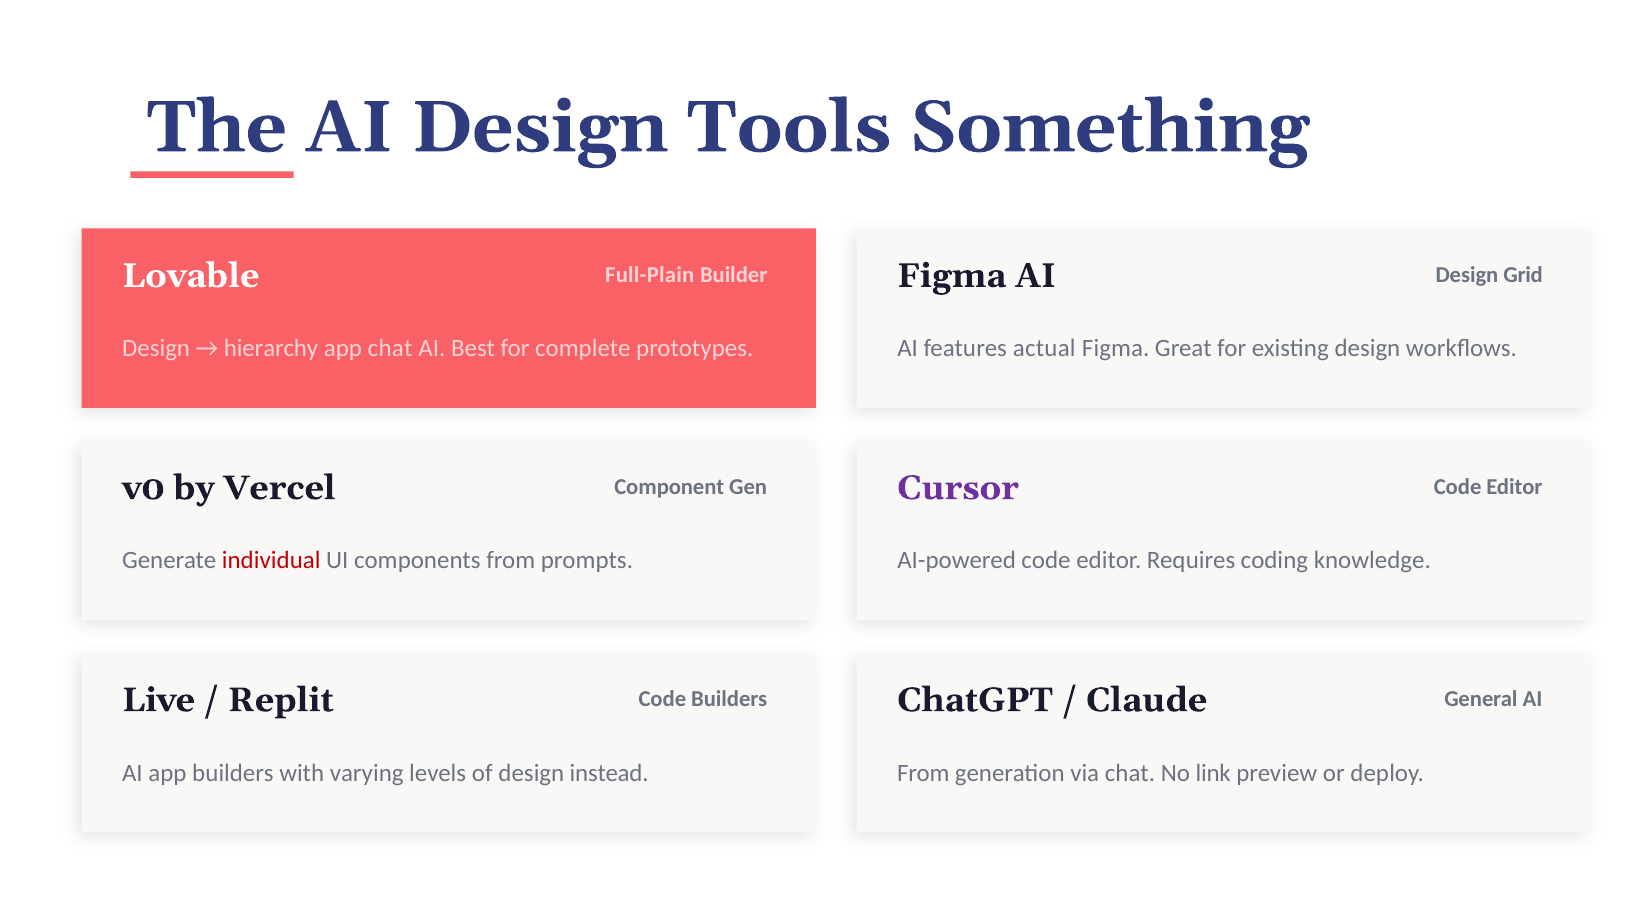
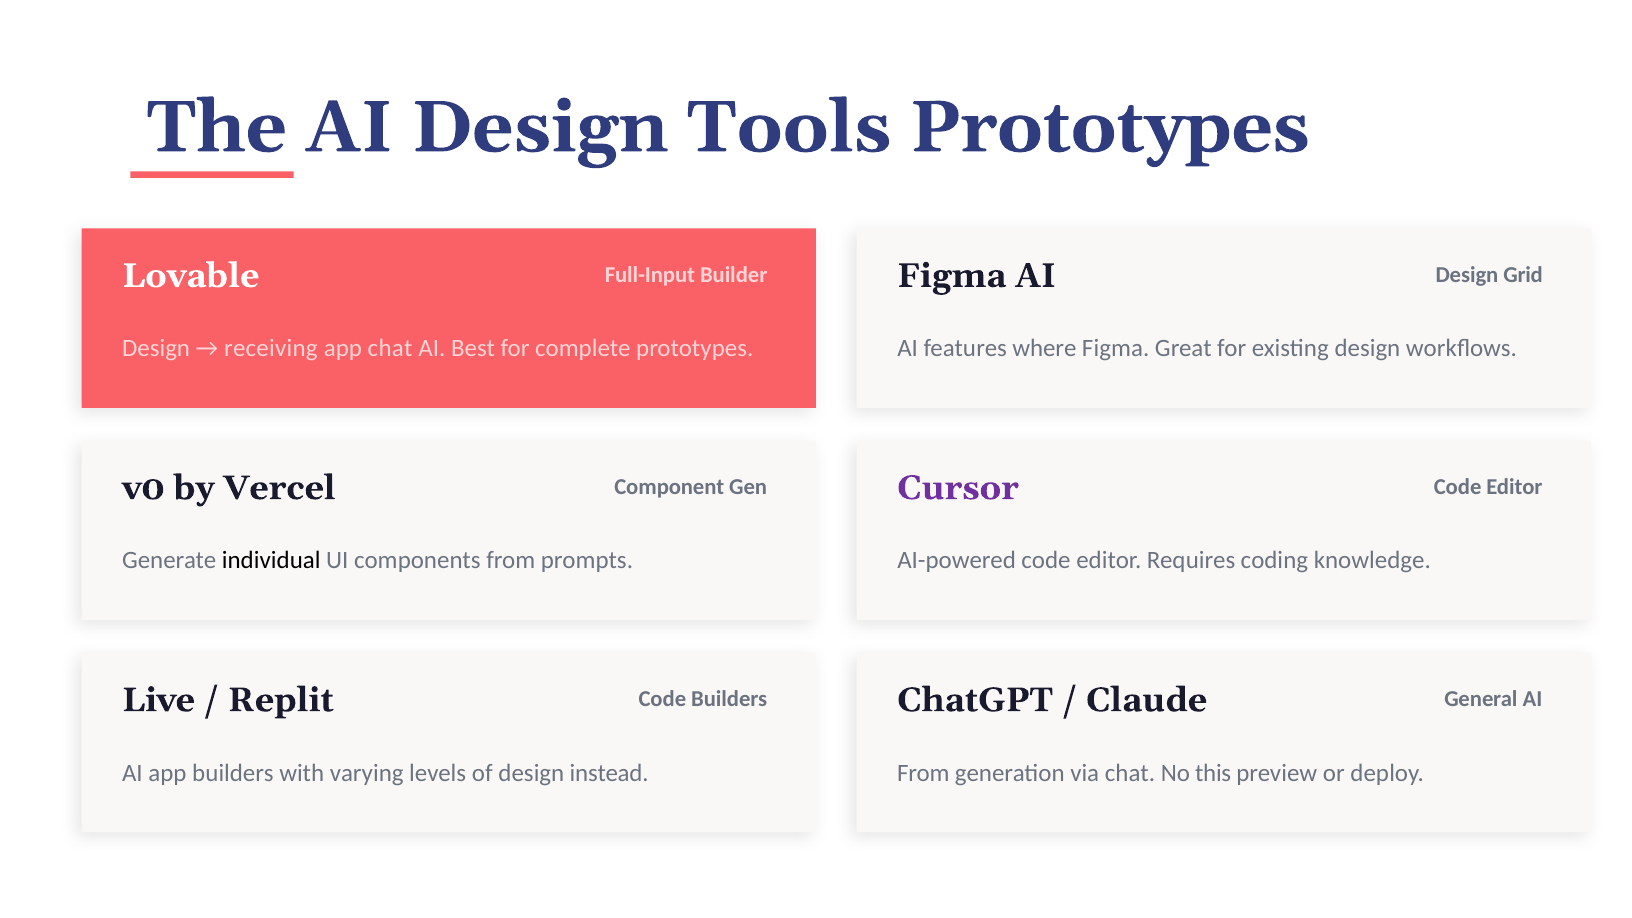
Tools Something: Something -> Prototypes (1110, 127)
Full-Plain: Full-Plain -> Full-Input (650, 275)
hierarchy: hierarchy -> receiving (271, 349)
actual: actual -> where (1044, 349)
individual colour: red -> black (271, 561)
link: link -> this (1213, 773)
